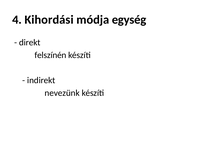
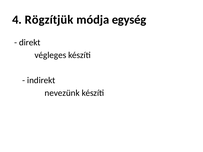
Kihordási: Kihordási -> Rögzítjük (49, 20)
felszínén: felszínén -> végleges (50, 55)
